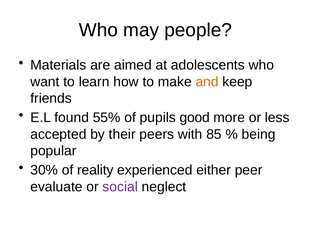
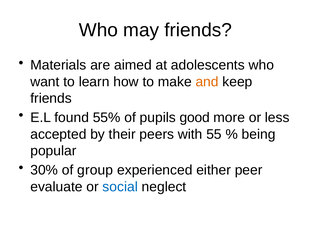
may people: people -> friends (198, 30)
85: 85 -> 55 (214, 134)
reality: reality -> group (95, 170)
social colour: purple -> blue (120, 187)
